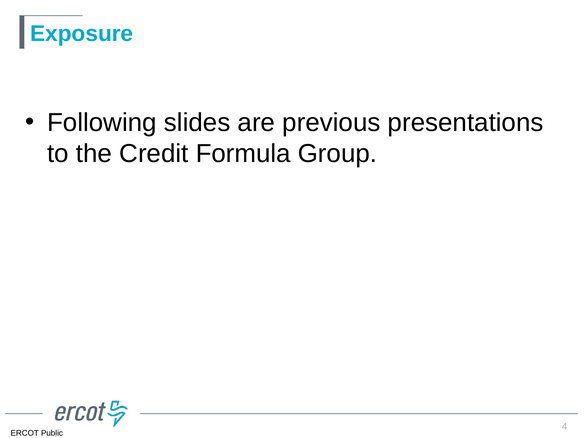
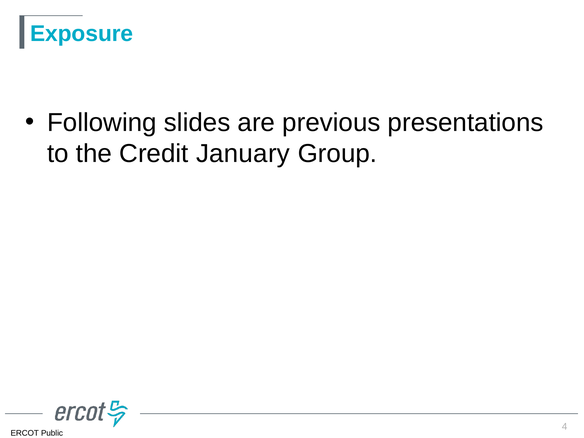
Formula: Formula -> January (243, 154)
